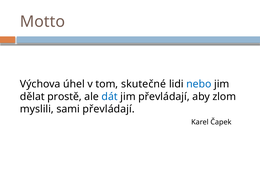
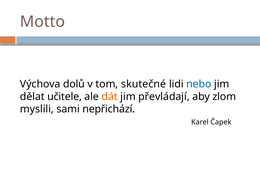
úhel: úhel -> dolů (74, 84)
prostě: prostě -> učitele (65, 97)
dát colour: blue -> orange (110, 97)
sami převládají: převládají -> nepřichází (109, 109)
